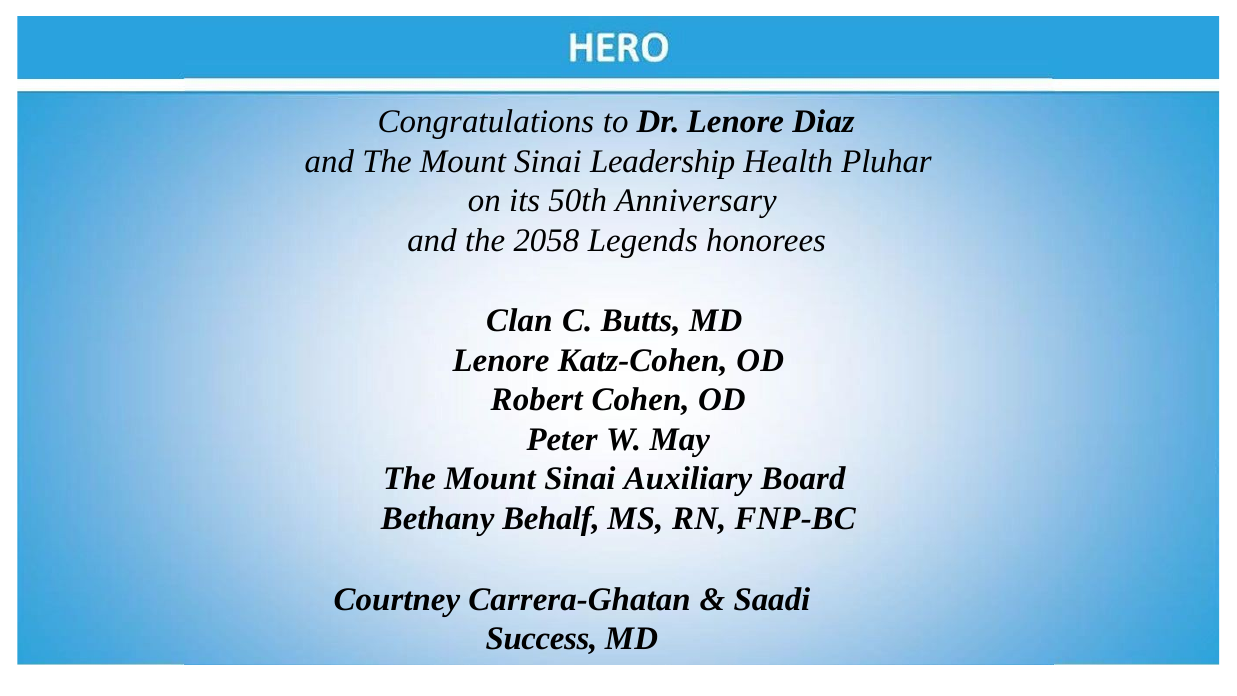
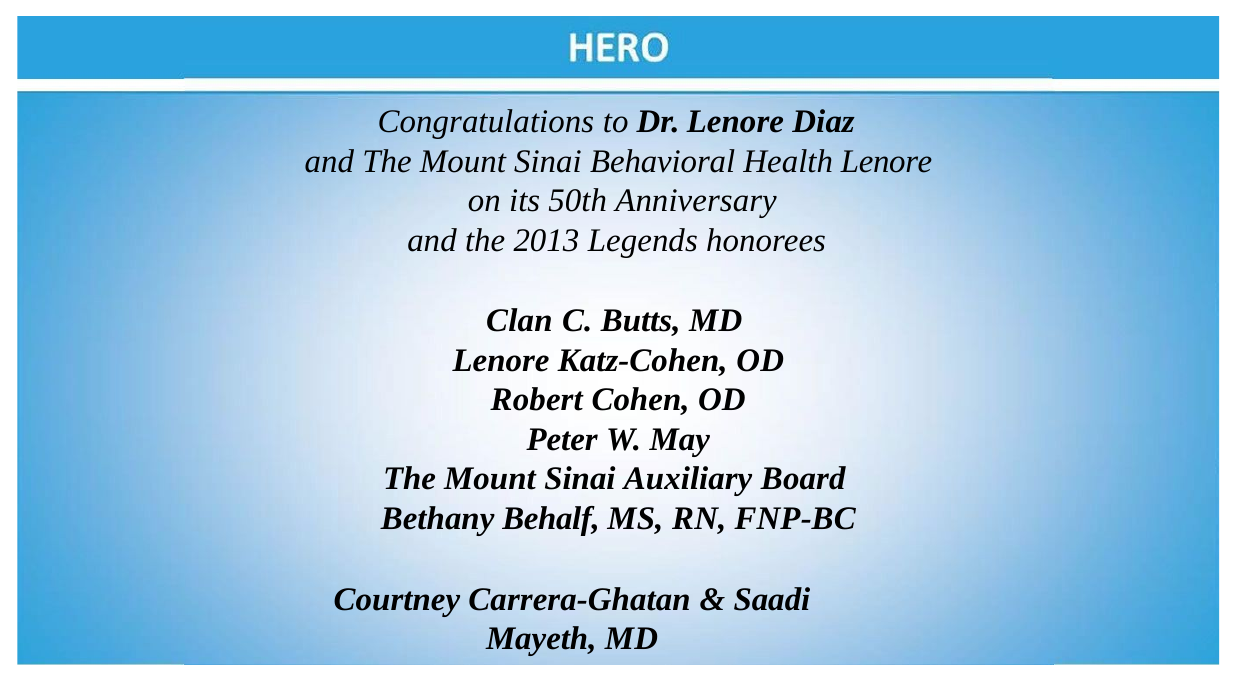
Leadership: Leadership -> Behavioral (663, 161)
Health Pluhar: Pluhar -> Lenore (887, 161)
2058: 2058 -> 2013 (546, 240)
Success: Success -> Mayeth (541, 639)
